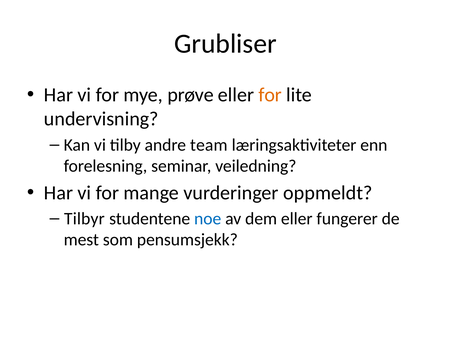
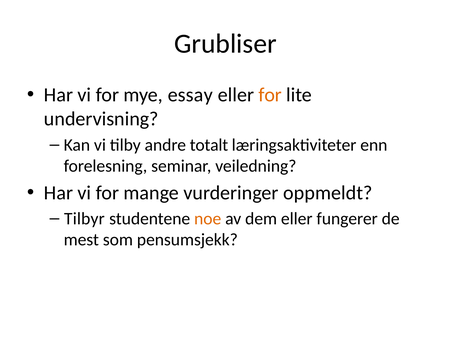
prøve: prøve -> essay (190, 95)
team: team -> totalt (209, 145)
noe colour: blue -> orange (208, 218)
